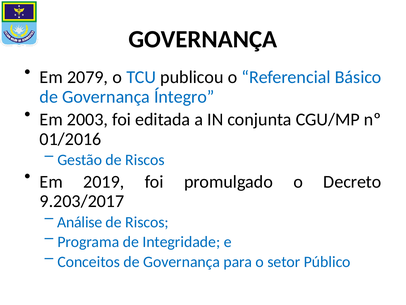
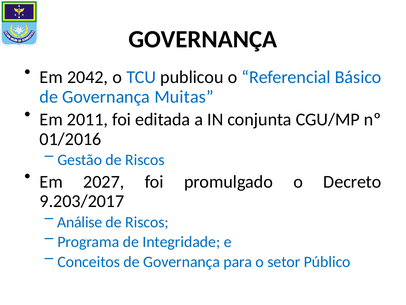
2079: 2079 -> 2042 (88, 77)
Íntegro: Íntegro -> Muitas (184, 97)
2003: 2003 -> 2011 (87, 119)
2019: 2019 -> 2027 (104, 181)
